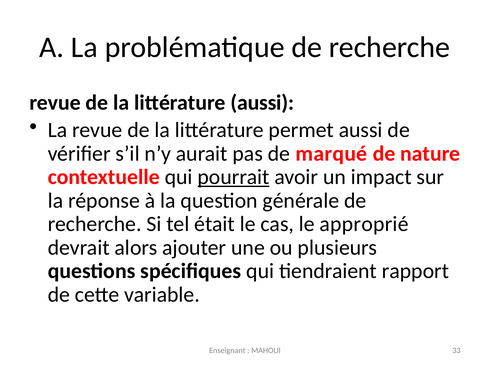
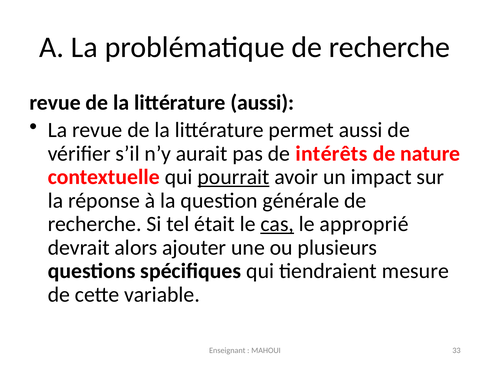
marqué: marqué -> intérêts (331, 154)
cas underline: none -> present (277, 224)
rapport: rapport -> mesure (415, 271)
